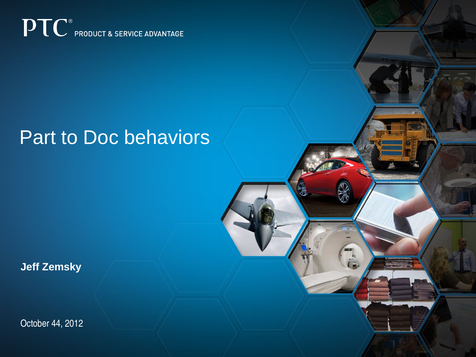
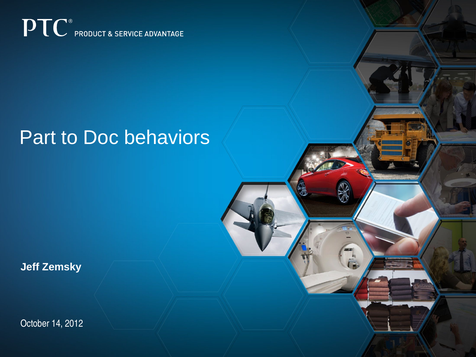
44: 44 -> 14 (57, 324)
